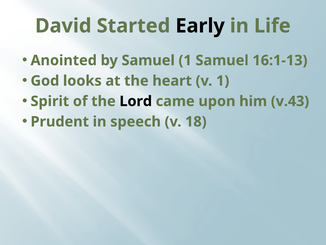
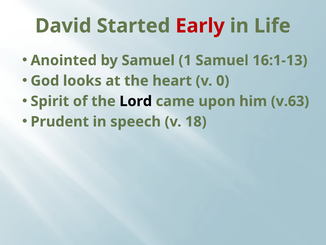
Early colour: black -> red (200, 26)
v 1: 1 -> 0 (223, 81)
v.43: v.43 -> v.63 (290, 101)
